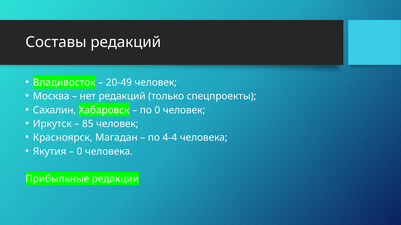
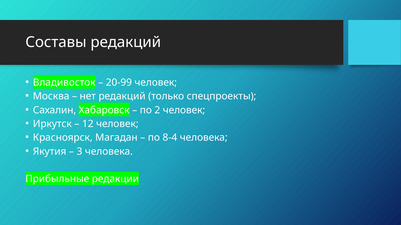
20-49: 20-49 -> 20-99 (119, 83)
по 0: 0 -> 2 (157, 110)
85: 85 -> 12 (88, 124)
4-4: 4-4 -> 8-4 (170, 138)
0: 0 -> 3 (79, 152)
